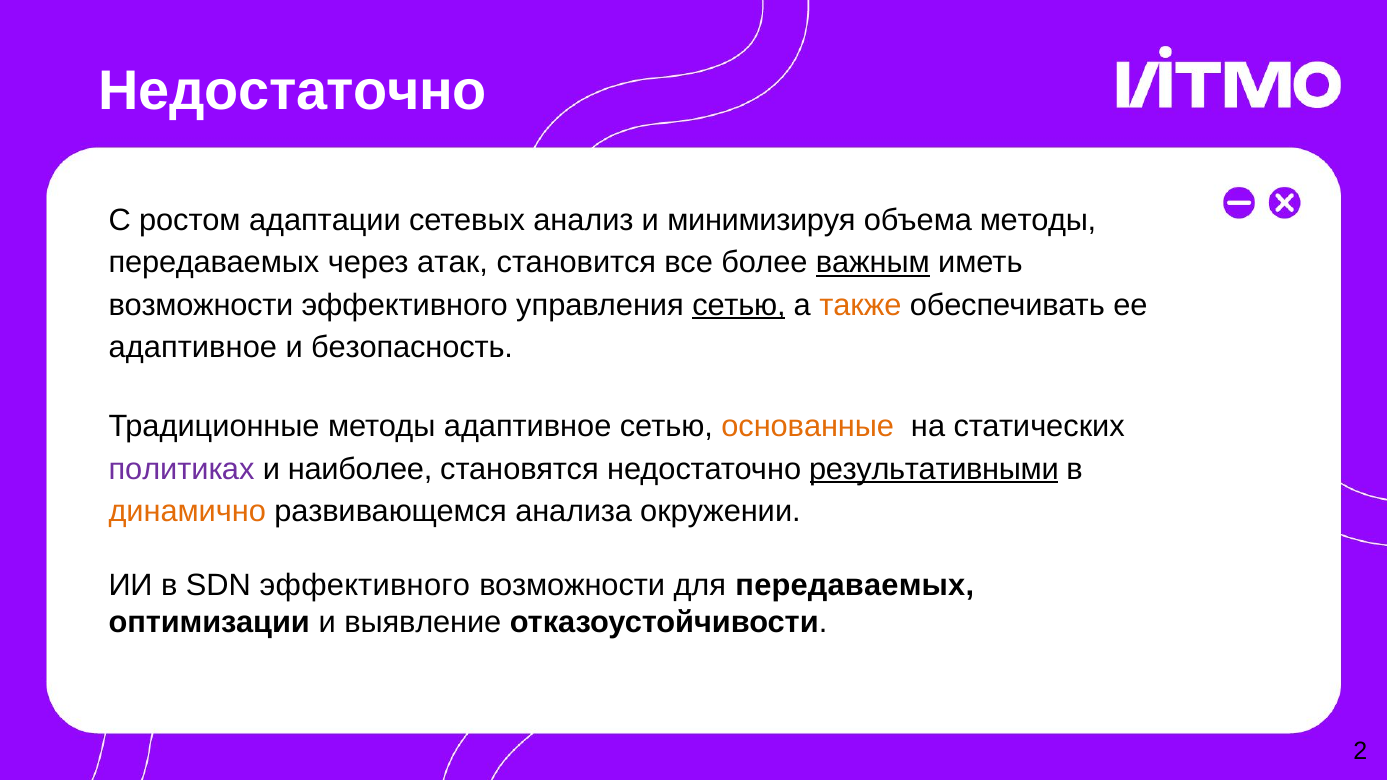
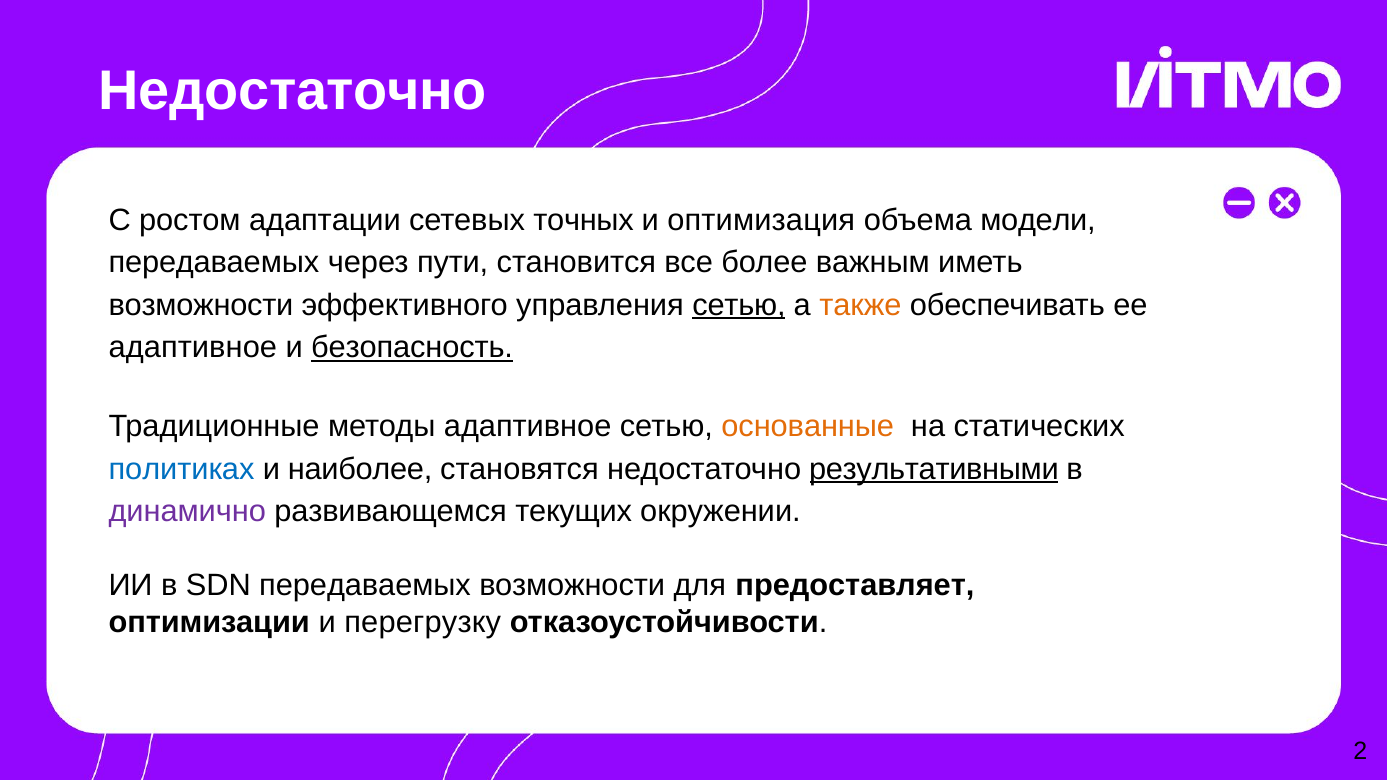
анализ: анализ -> точных (584, 220)
минимизируя: минимизируя -> оптимизация (761, 220)
объема методы: методы -> модели (1038, 220)
атак: атак -> пути (453, 263)
важным underline: present -> none (873, 263)
безопасность underline: none -> present (412, 347)
политиках colour: purple -> blue (182, 469)
динамично colour: orange -> purple (187, 512)
анализа: анализа -> текущих (574, 512)
SDN эффективного: эффективного -> передаваемых (365, 585)
для передаваемых: передаваемых -> предоставляет (855, 585)
выявление: выявление -> перегрузку (423, 622)
